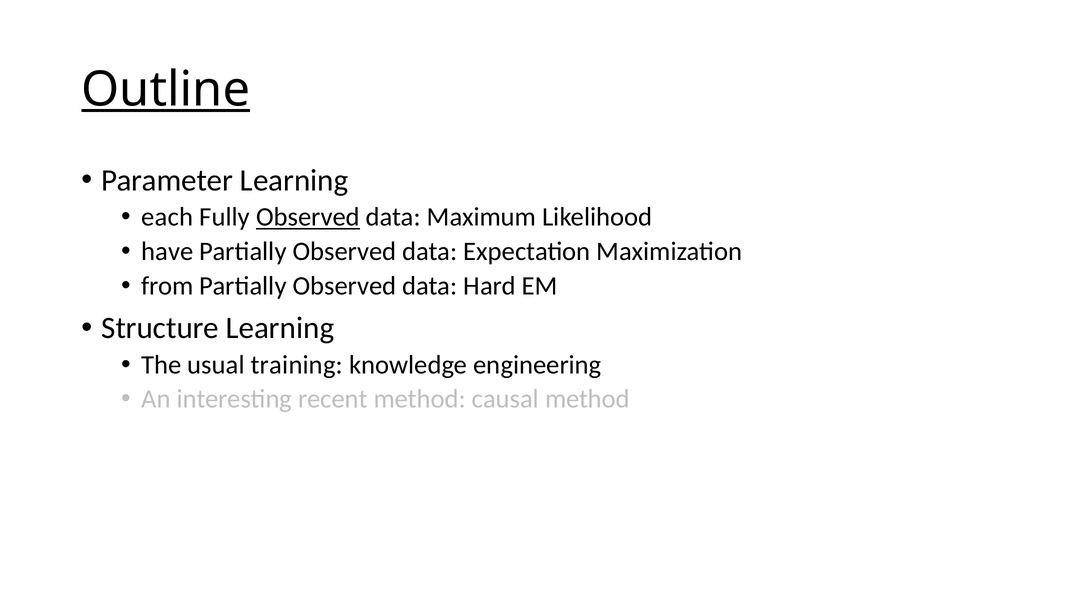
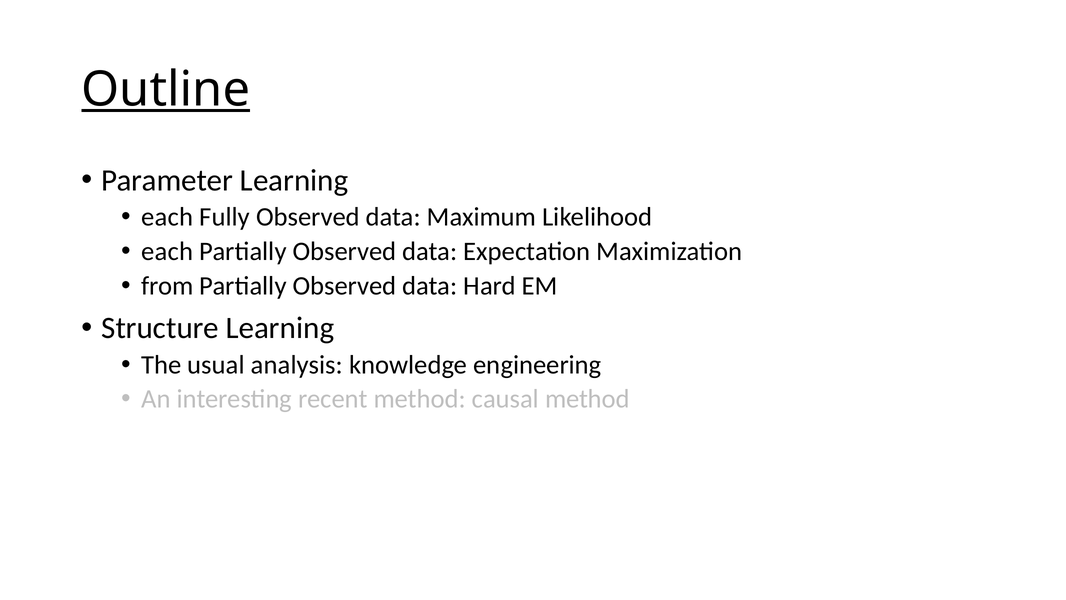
Observed underline: present -> none (308, 217)
have: have -> each (167, 251)
training: training -> analysis (297, 365)
